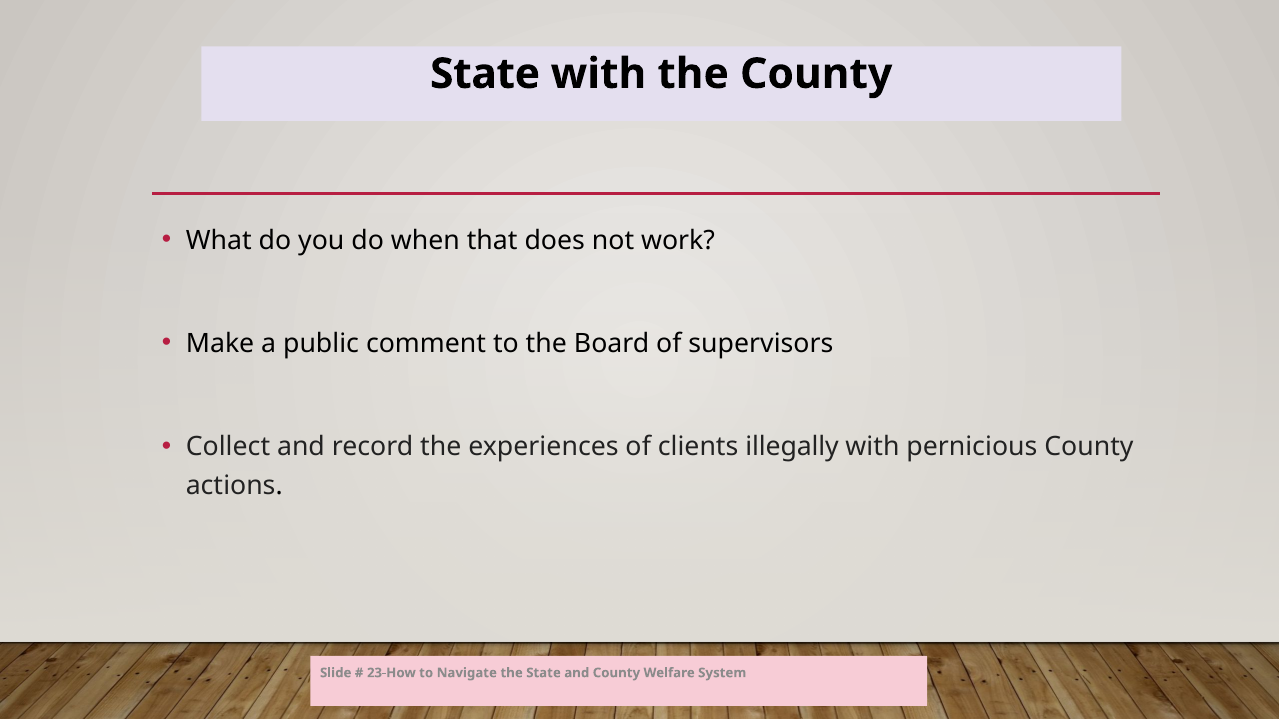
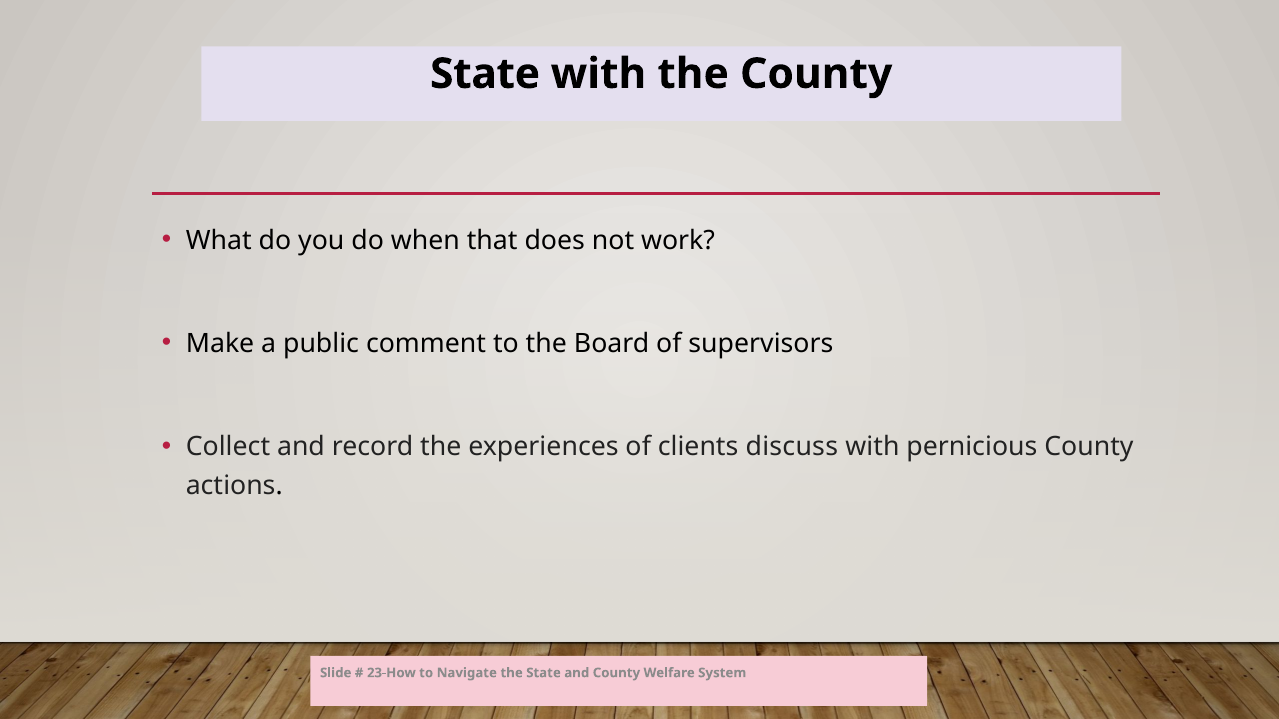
illegally: illegally -> discuss (792, 447)
